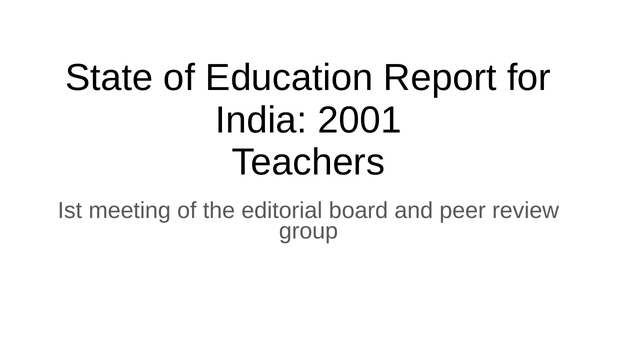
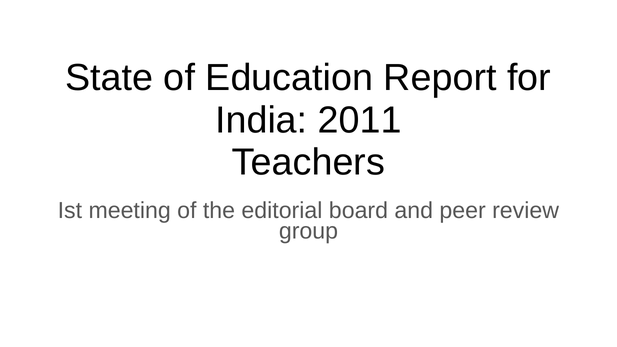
2001: 2001 -> 2011 (360, 120)
